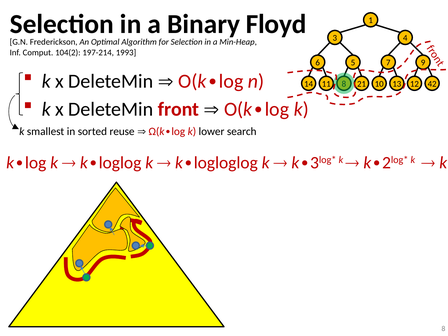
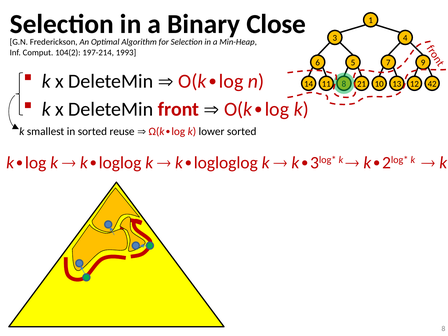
Floyd: Floyd -> Close (276, 24)
lower search: search -> sorted (242, 131)
